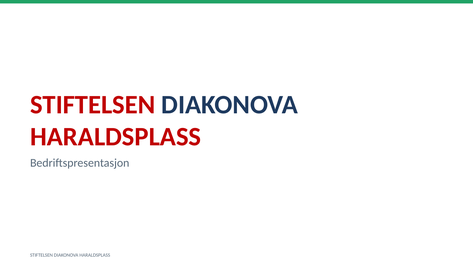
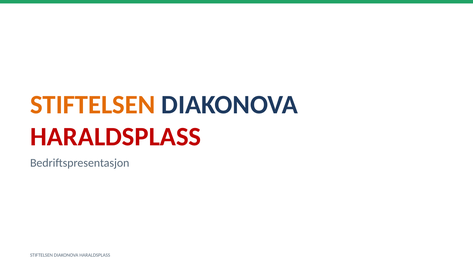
STIFTELSEN colour: red -> orange (93, 105)
